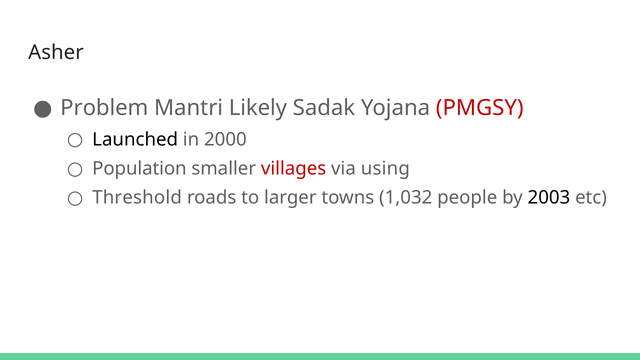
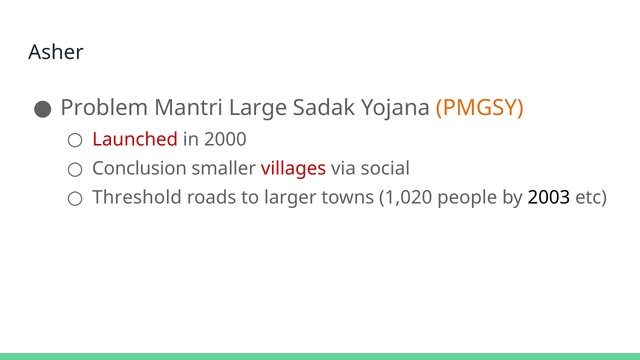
Likely: Likely -> Large (258, 108)
PMGSY colour: red -> orange (480, 108)
Launched colour: black -> red (135, 139)
Population: Population -> Conclusion (139, 169)
using: using -> social (385, 169)
1,032: 1,032 -> 1,020 (406, 198)
